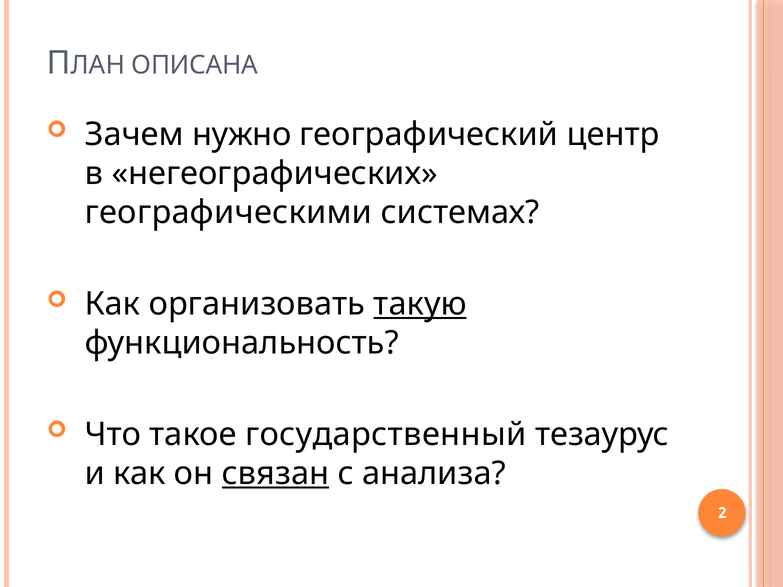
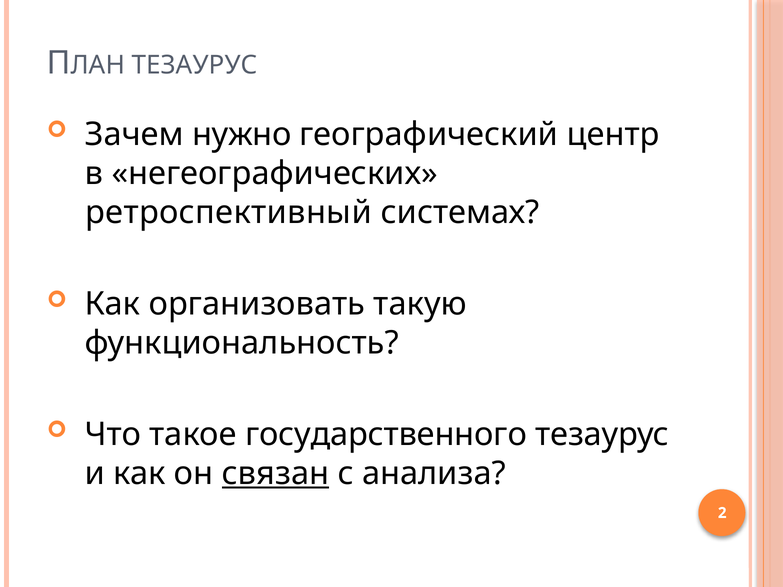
ОПИСАНА: ОПИСАНА -> ТЕЗАУРУС (195, 65)
географическими: географическими -> ретроспективный (228, 213)
такую underline: present -> none (420, 304)
государственный: государственный -> государственного (386, 435)
